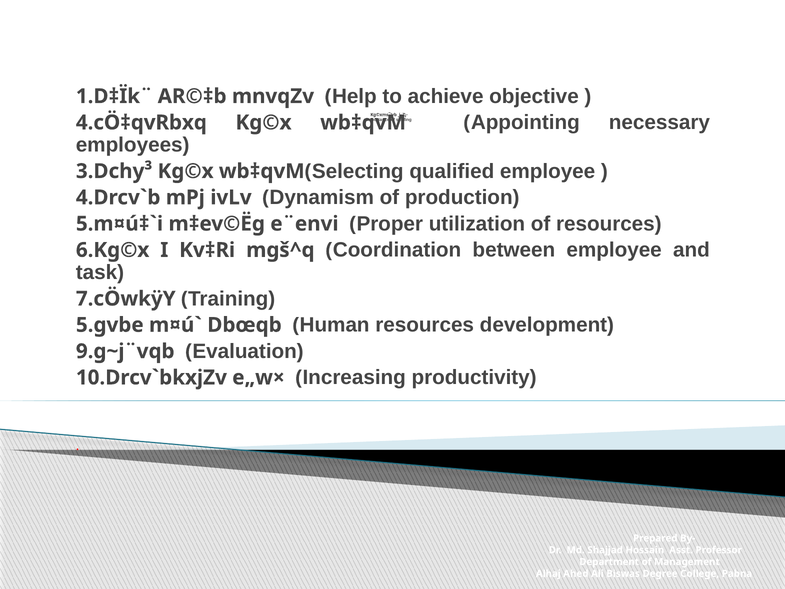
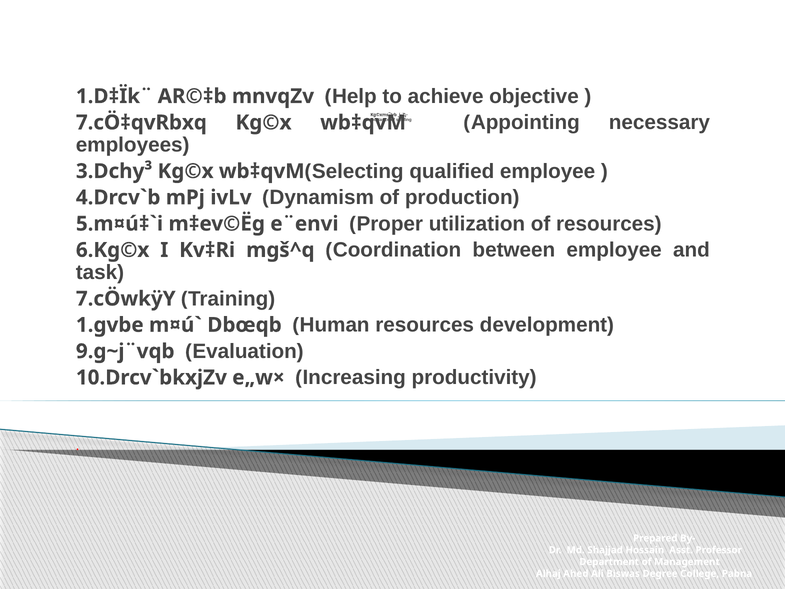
4.cÖ‡qvRbxq: 4.cÖ‡qvRbxq -> 7.cÖ‡qvRbxq (141, 123)
5.gvbe: 5.gvbe -> 1.gvbe (110, 325)
